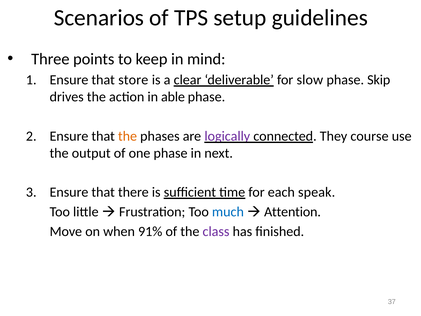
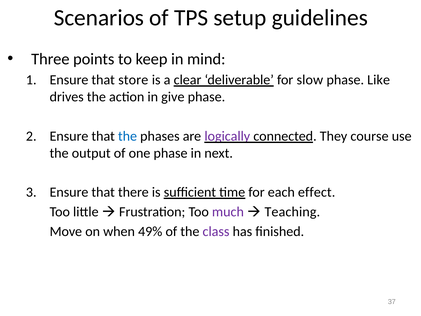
Skip: Skip -> Like (379, 80)
able: able -> give (173, 97)
the colour: orange -> blue (128, 136)
speak: speak -> effect (317, 192)
much colour: blue -> purple (228, 212)
Attention: Attention -> Teaching (292, 212)
91%: 91% -> 49% (150, 231)
